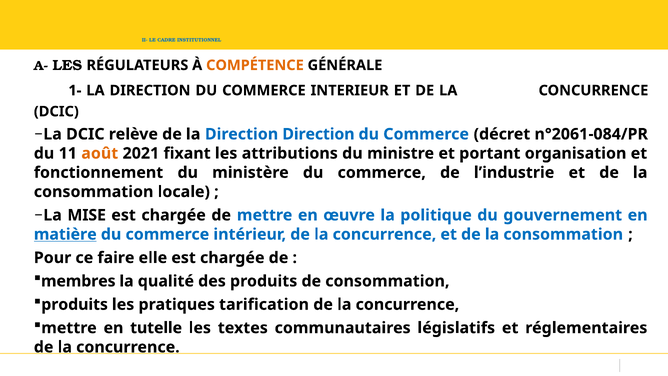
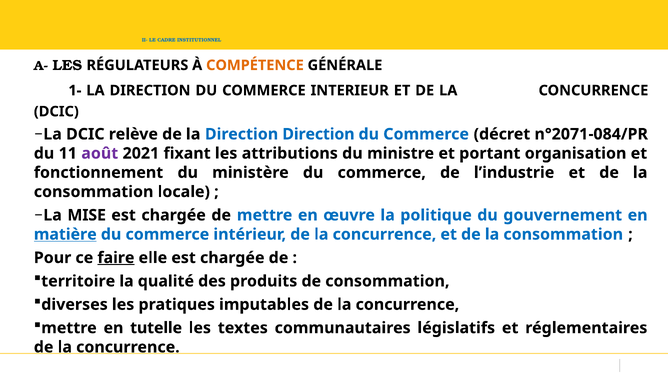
n°2061-084/PR: n°2061-084/PR -> n°2071-084/PR (591, 134)
août colour: orange -> purple (100, 153)
faire underline: none -> present (116, 258)
membres: membres -> territoire (78, 281)
produits: produits -> diverses (74, 304)
tarification: tarification -> imputables (264, 304)
